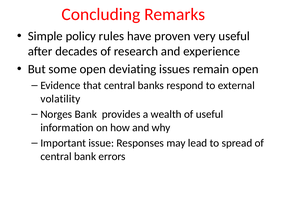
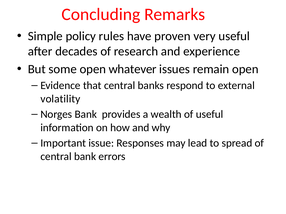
deviating: deviating -> whatever (133, 69)
